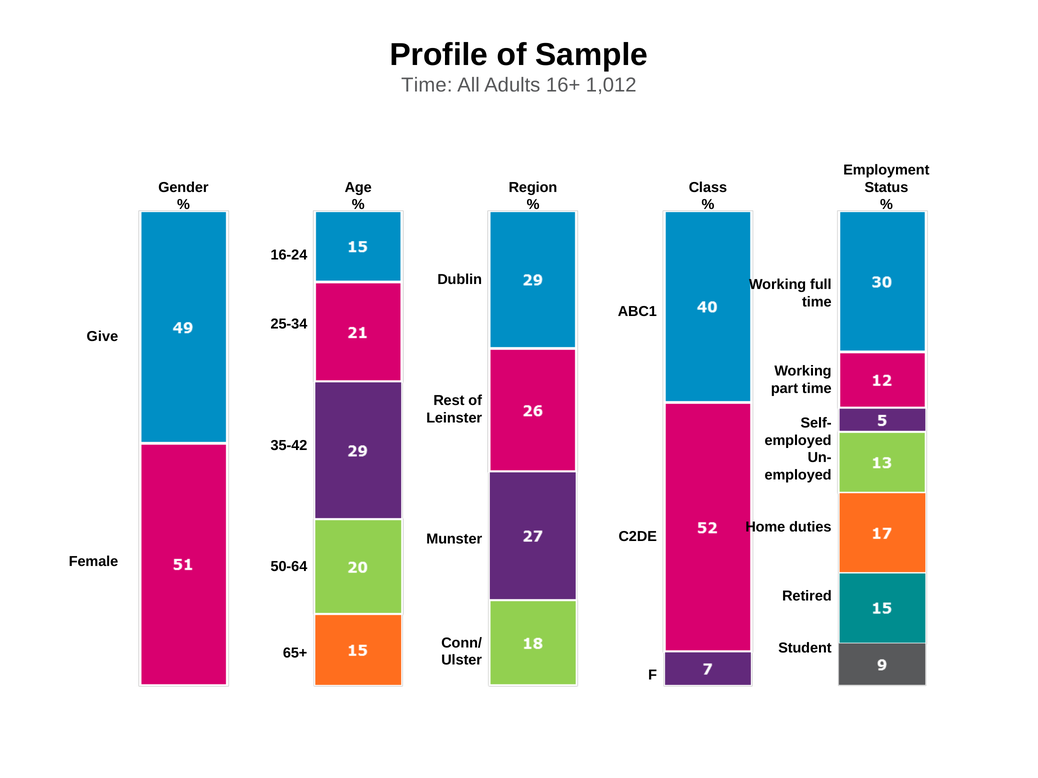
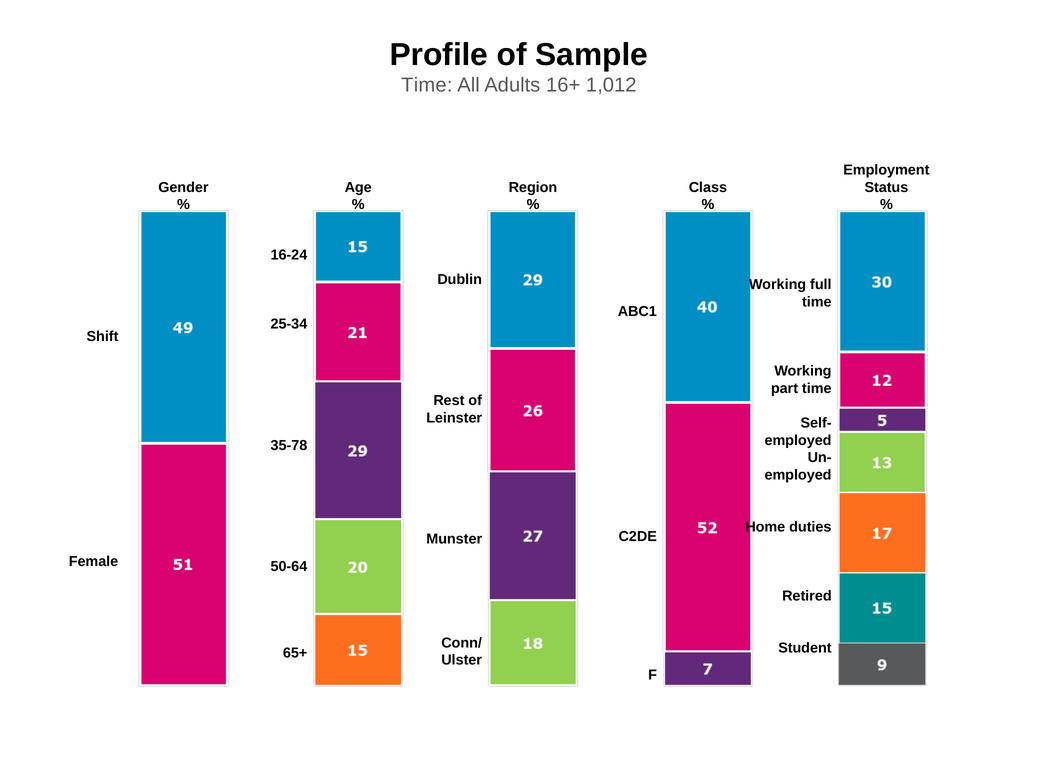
Give: Give -> Shift (102, 337)
35-42: 35-42 -> 35-78 (289, 446)
